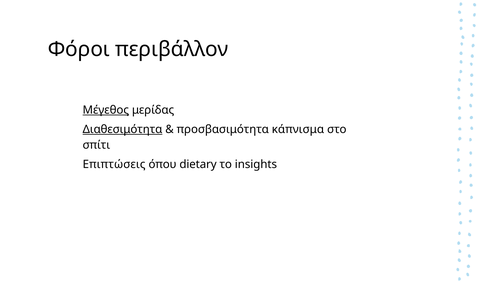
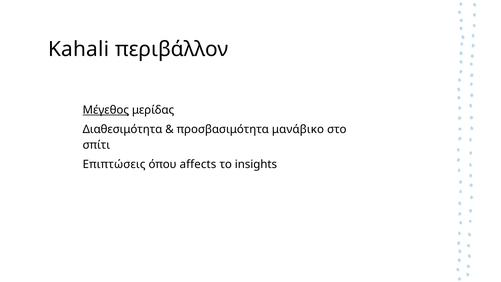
Φόροι: Φόροι -> Kahali (79, 49)
Διαθεσιμότητα underline: present -> none (123, 129)
κάπνισμα: κάπνισμα -> μανάβικο (298, 129)
dietary: dietary -> affects (198, 164)
